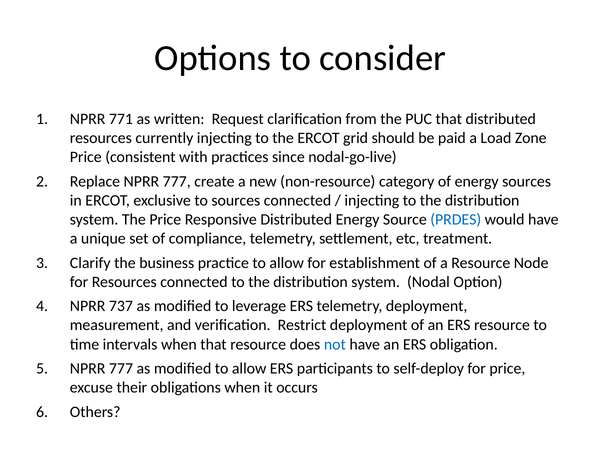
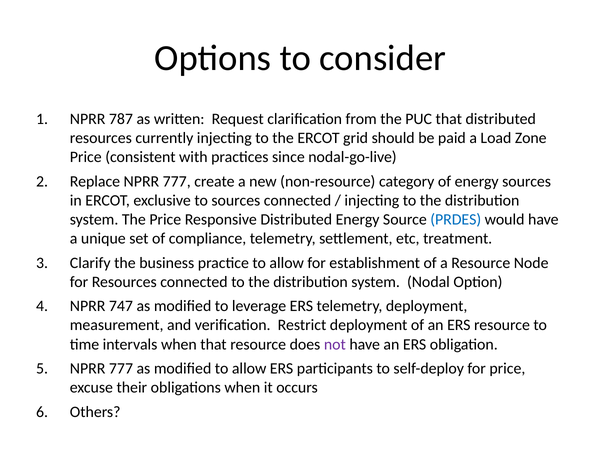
771: 771 -> 787 (121, 119)
737: 737 -> 747 (121, 306)
not colour: blue -> purple (335, 344)
